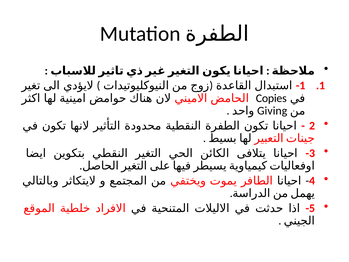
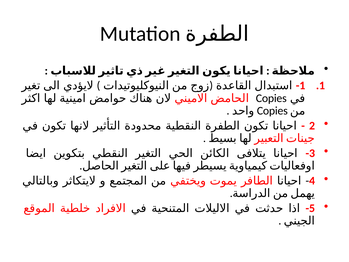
Giving: Giving -> Copies (272, 111)
